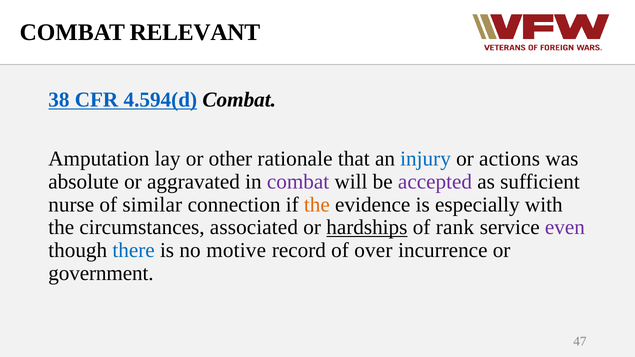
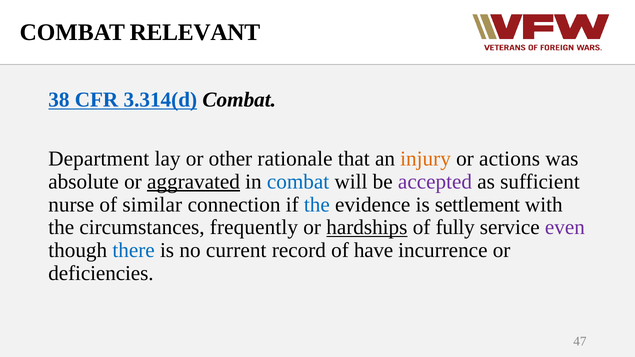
4.594(d: 4.594(d -> 3.314(d (160, 100)
Amputation: Amputation -> Department (99, 159)
injury colour: blue -> orange (426, 159)
aggravated underline: none -> present (193, 182)
combat colour: purple -> blue (298, 182)
the colour: orange -> blue (317, 205)
especially: especially -> settlement (477, 205)
associated: associated -> frequently (254, 228)
rank: rank -> fully (455, 228)
motive: motive -> current (236, 250)
over: over -> have (374, 250)
government: government -> deficiencies (101, 273)
